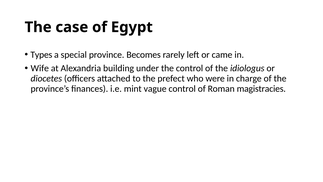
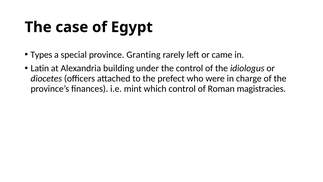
Becomes: Becomes -> Granting (144, 55)
Wife: Wife -> Latin (40, 68)
vague: vague -> which (155, 89)
